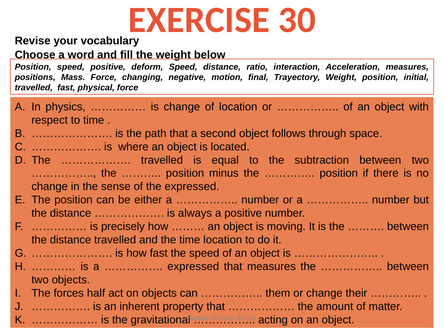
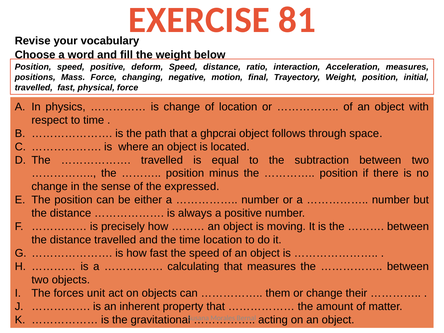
30: 30 -> 81 (297, 20)
second: second -> ghpcrai (218, 133)
expressed: expressed -> calculating (193, 267)
half: half -> unit (96, 293)
